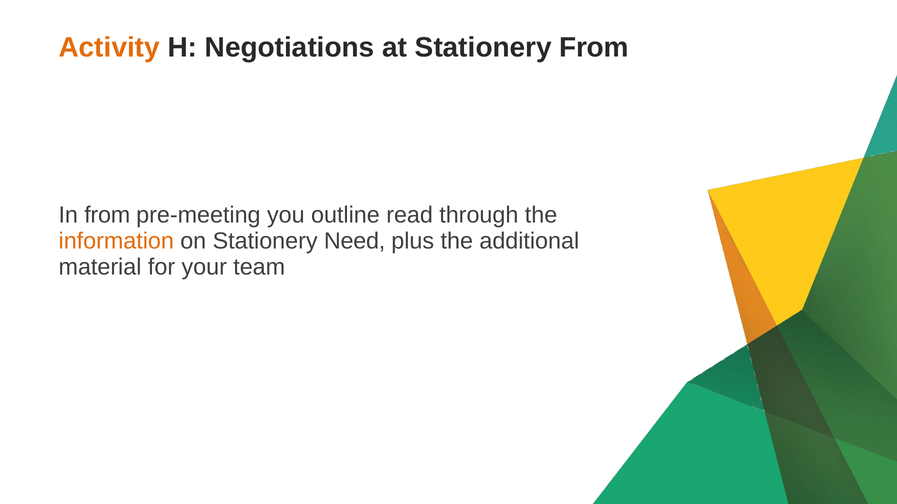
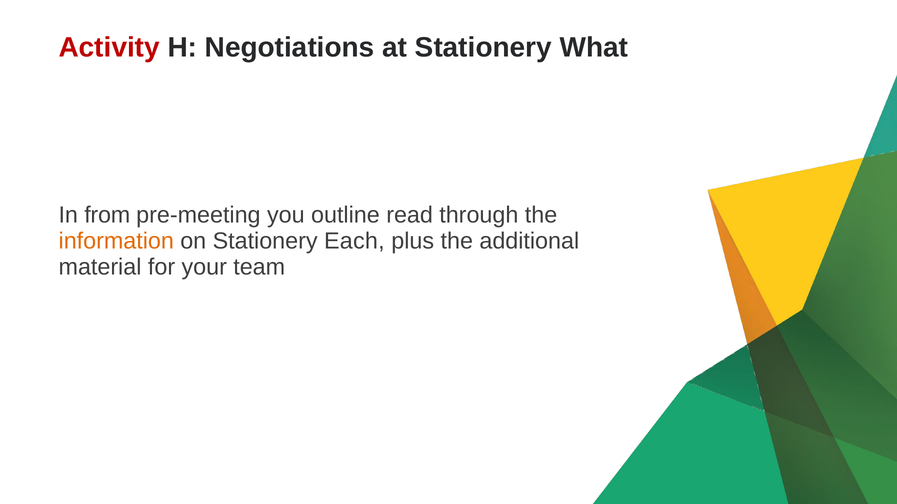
Activity colour: orange -> red (109, 47)
Stationery From: From -> What (594, 47)
Need: Need -> Each (354, 241)
